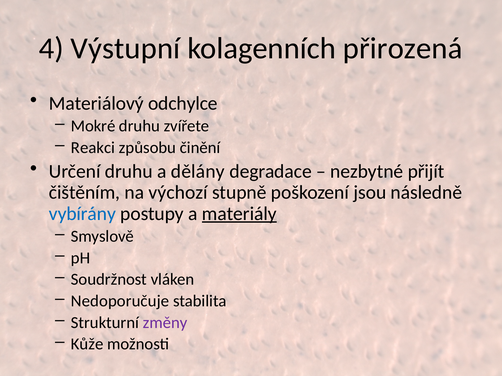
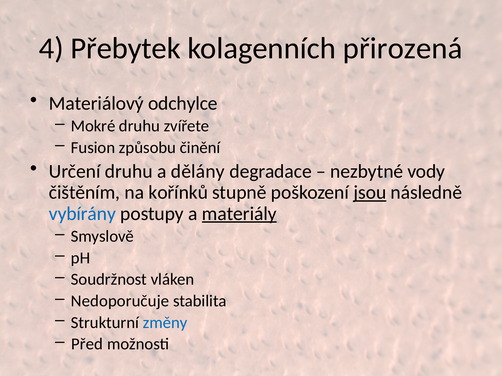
Výstupní: Výstupní -> Přebytek (126, 49)
Reakci: Reakci -> Fusion (93, 148)
přijít: přijít -> vody (426, 172)
výchozí: výchozí -> kořínků (178, 193)
jsou underline: none -> present (370, 193)
změny colour: purple -> blue (165, 323)
Kůže: Kůže -> Před (87, 345)
